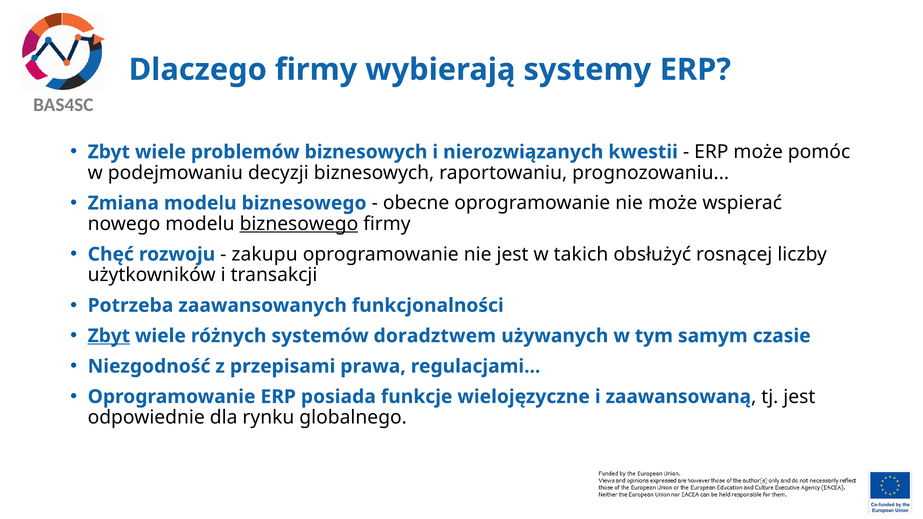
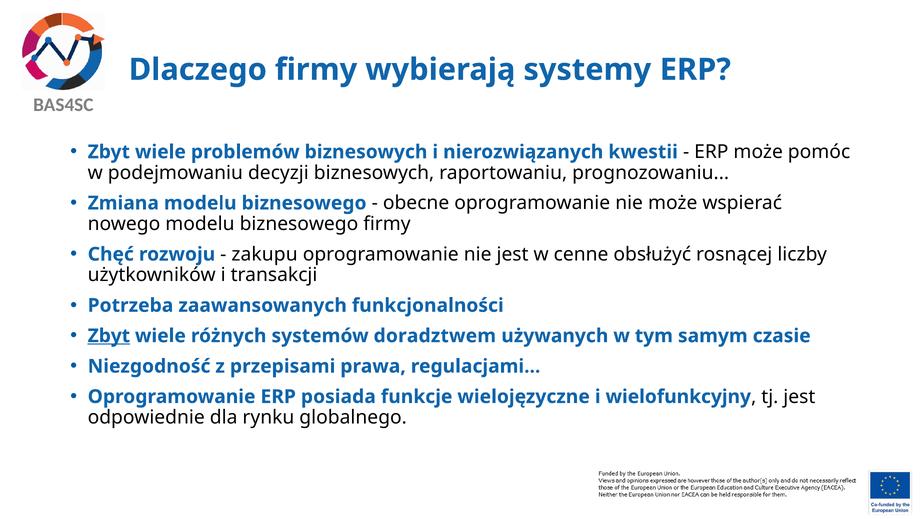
biznesowego underline: present -> none (299, 224)
takich: takich -> cenne (581, 254)
zaawansowaną: zaawansowaną -> wielofunkcyjny (678, 397)
